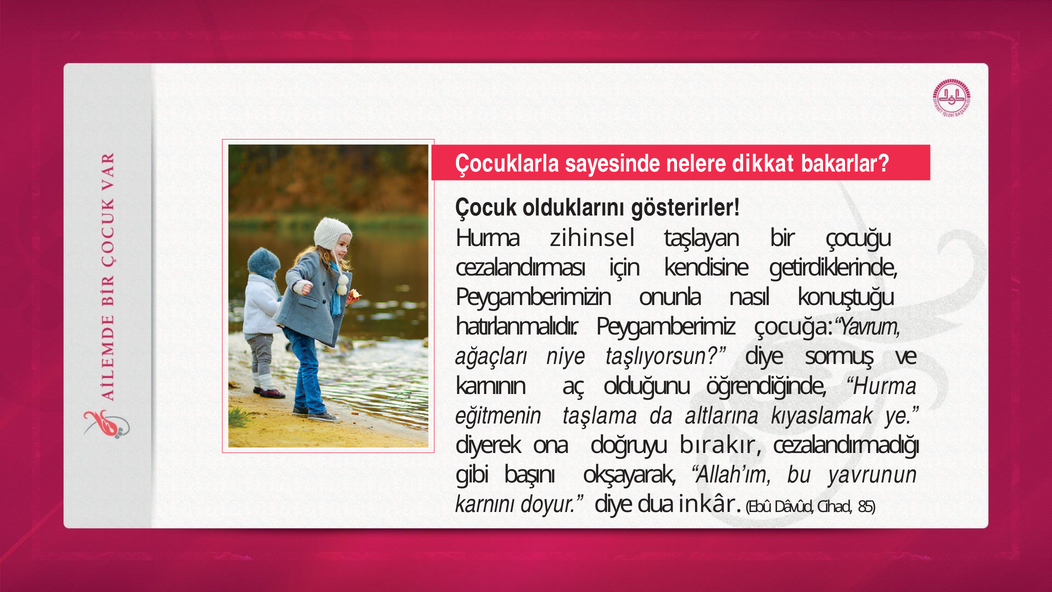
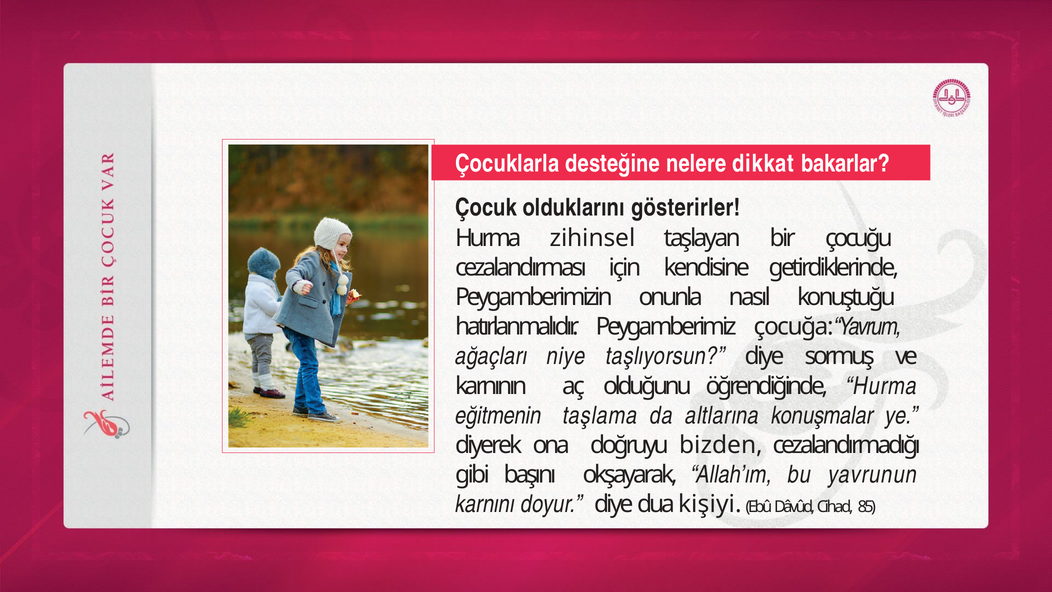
sayesinde: sayesinde -> desteğine (613, 164)
kıyaslamak: kıyaslamak -> konuşmalar (822, 415)
bırakır: bırakır -> bizden (721, 445)
inkâr: inkâr -> kişiyi (710, 504)
